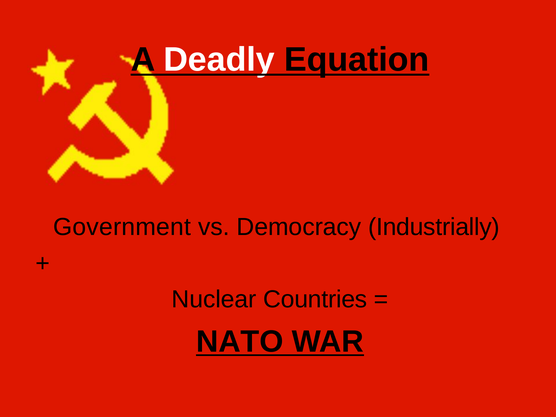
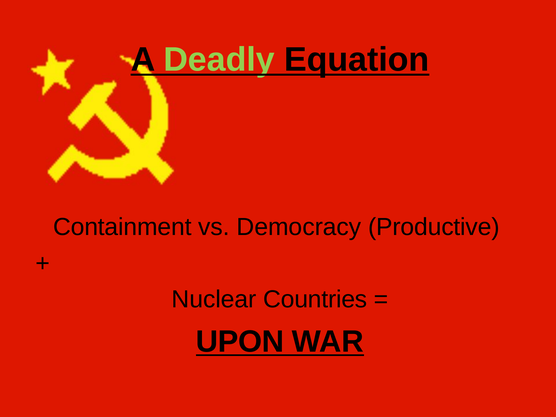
Deadly colour: white -> light green (219, 60)
Government: Government -> Containment (122, 227)
Industrially: Industrially -> Productive (434, 227)
NATO: NATO -> UPON (240, 342)
